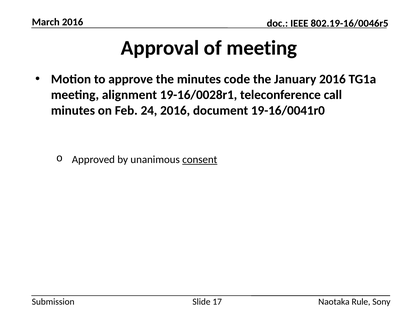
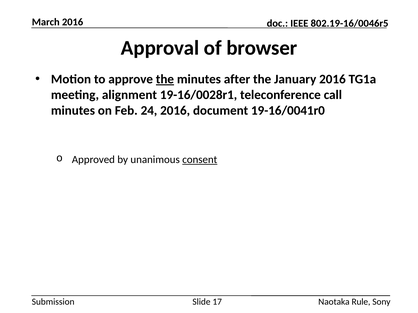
of meeting: meeting -> browser (262, 48)
the underline: none -> present (165, 79)
code: code -> after (237, 79)
